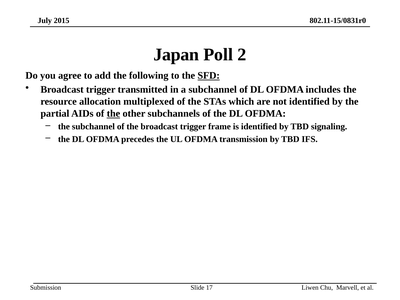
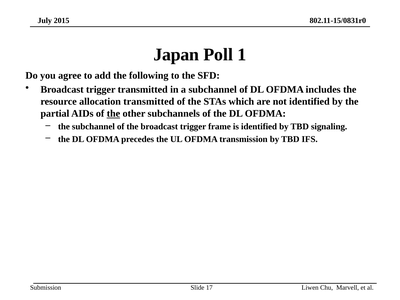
2: 2 -> 1 (242, 55)
SFD underline: present -> none (209, 76)
allocation multiplexed: multiplexed -> transmitted (149, 102)
